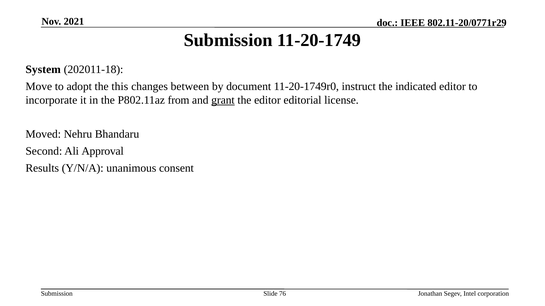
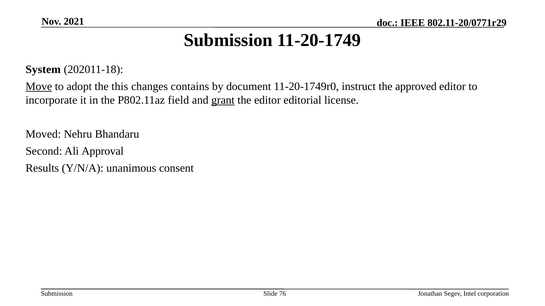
Move underline: none -> present (39, 87)
between: between -> contains (190, 87)
indicated: indicated -> approved (416, 87)
from: from -> field (178, 100)
